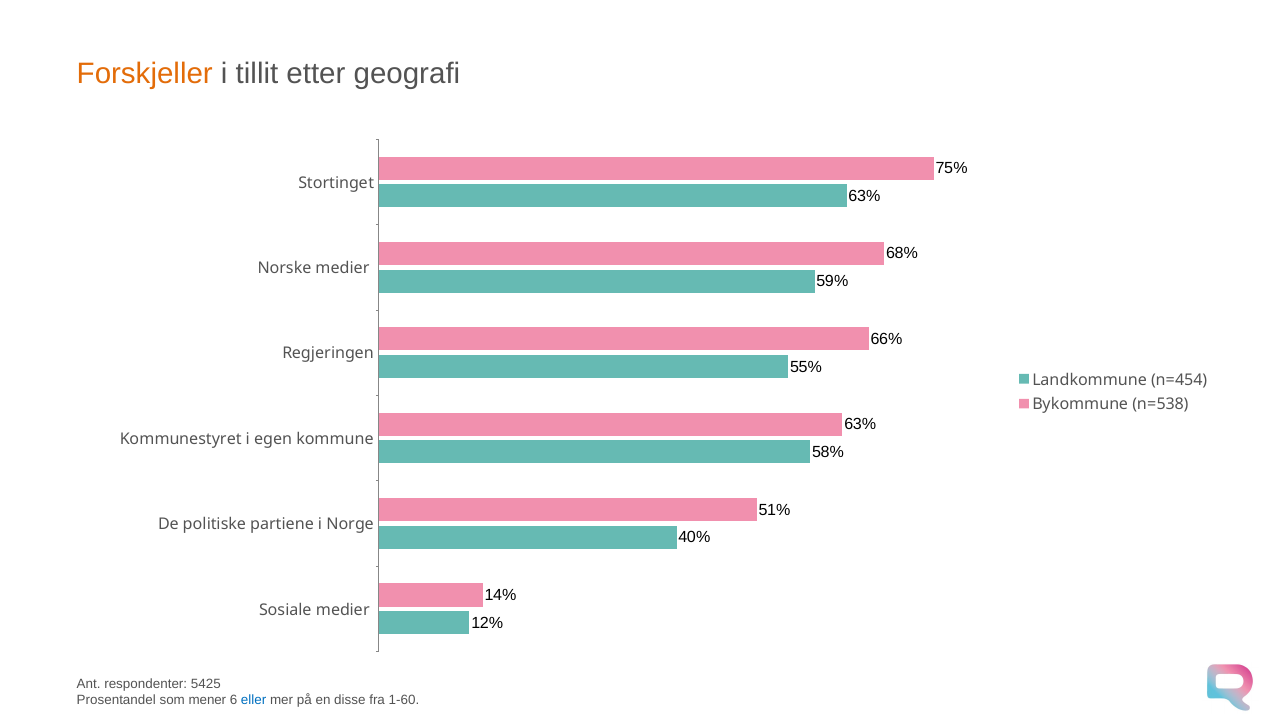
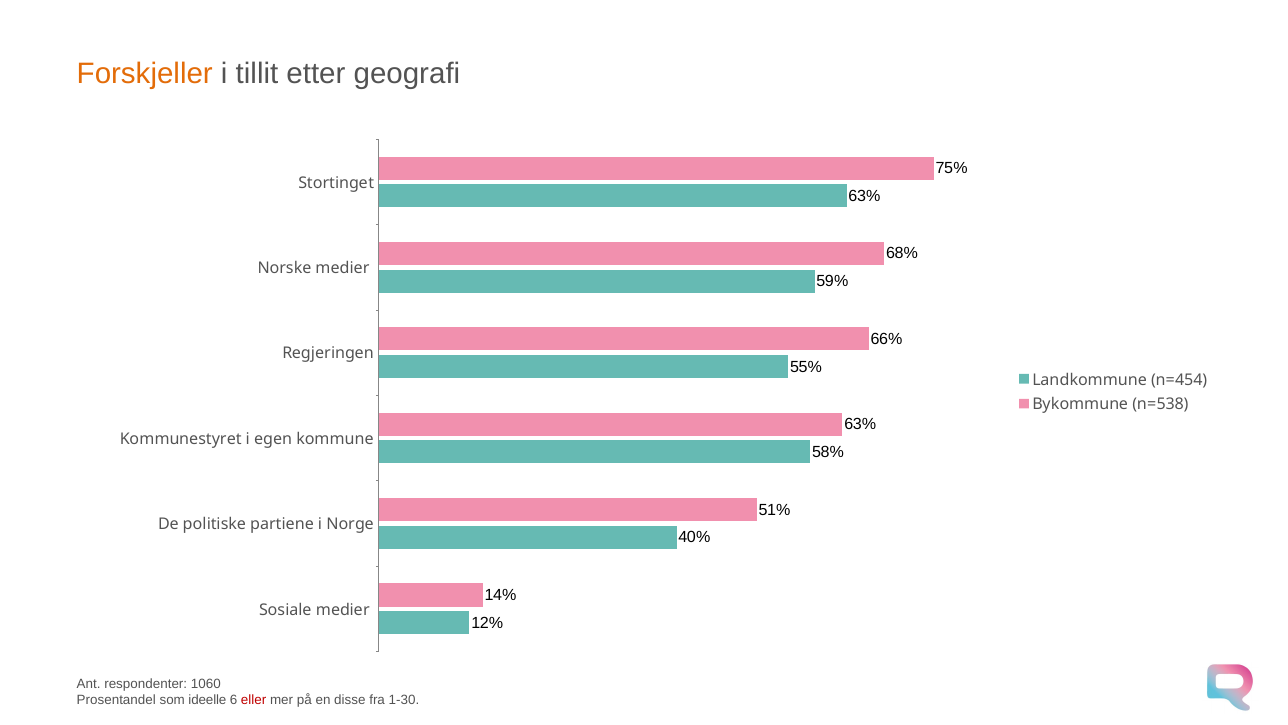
5425: 5425 -> 1060 (206, 683)
mener: mener -> ideelle (207, 700)
eller colour: blue -> red (254, 700)
1-60: 1-60 -> 1-30 (404, 700)
